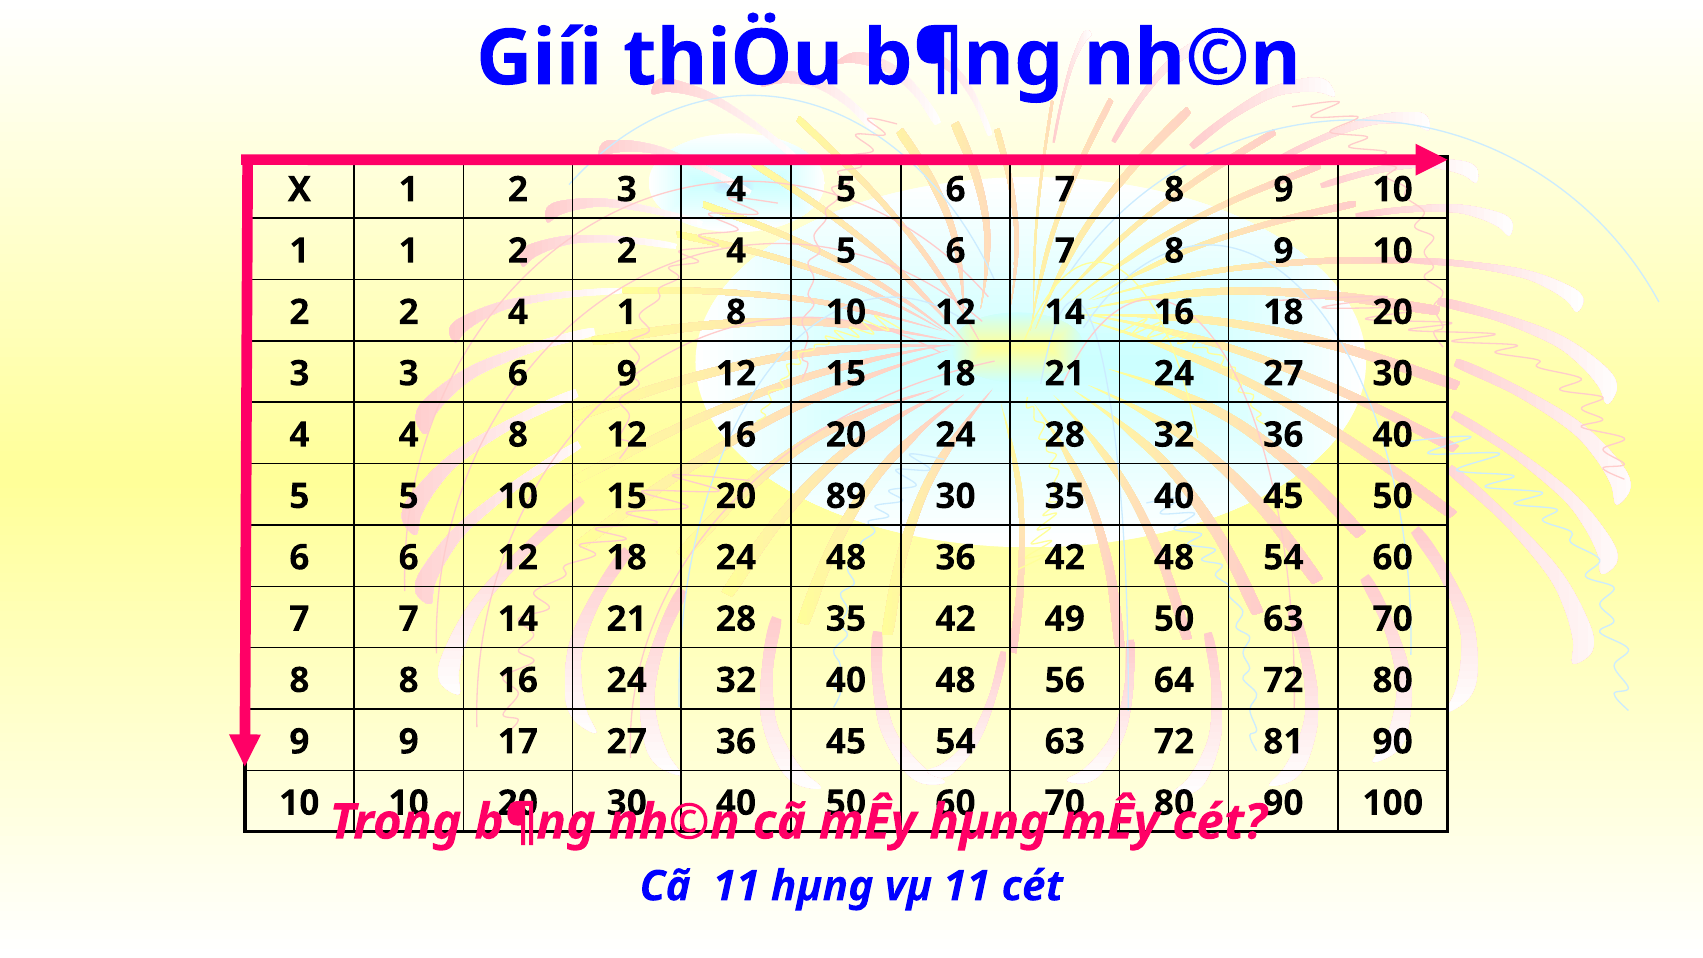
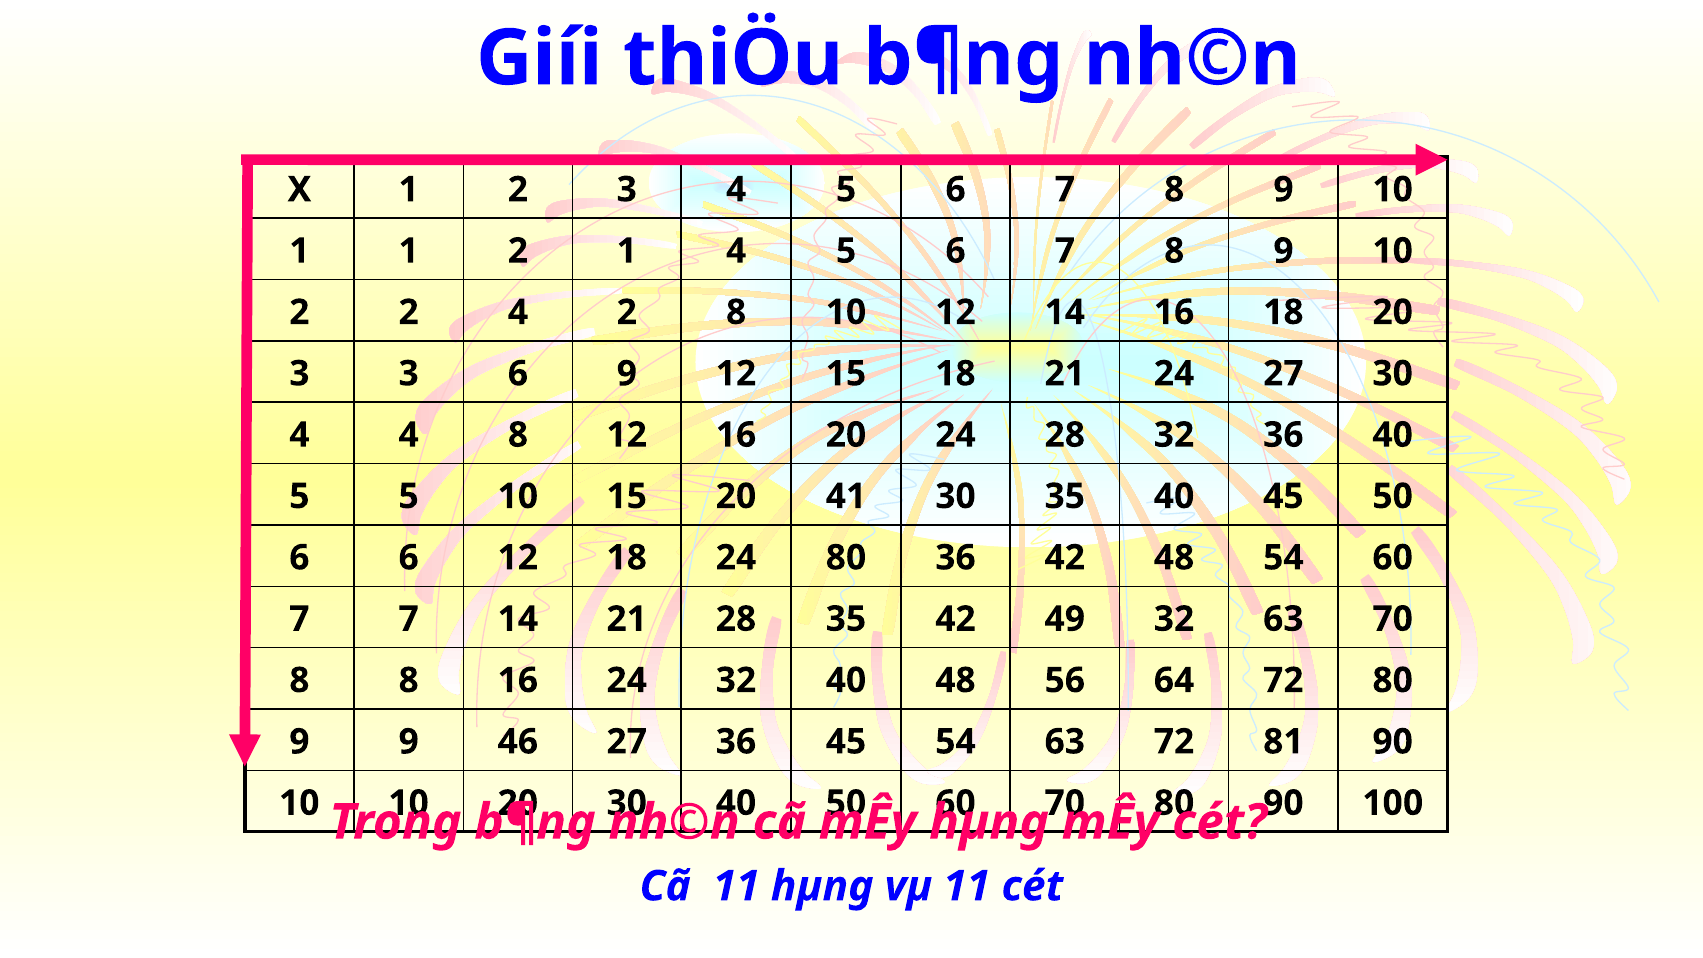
1 2 2: 2 -> 1 (627, 251)
4 1: 1 -> 2 (627, 312)
89: 89 -> 41 (846, 496)
24 48: 48 -> 80 (846, 558)
49 50: 50 -> 32 (1174, 619)
17: 17 -> 46 (518, 742)
